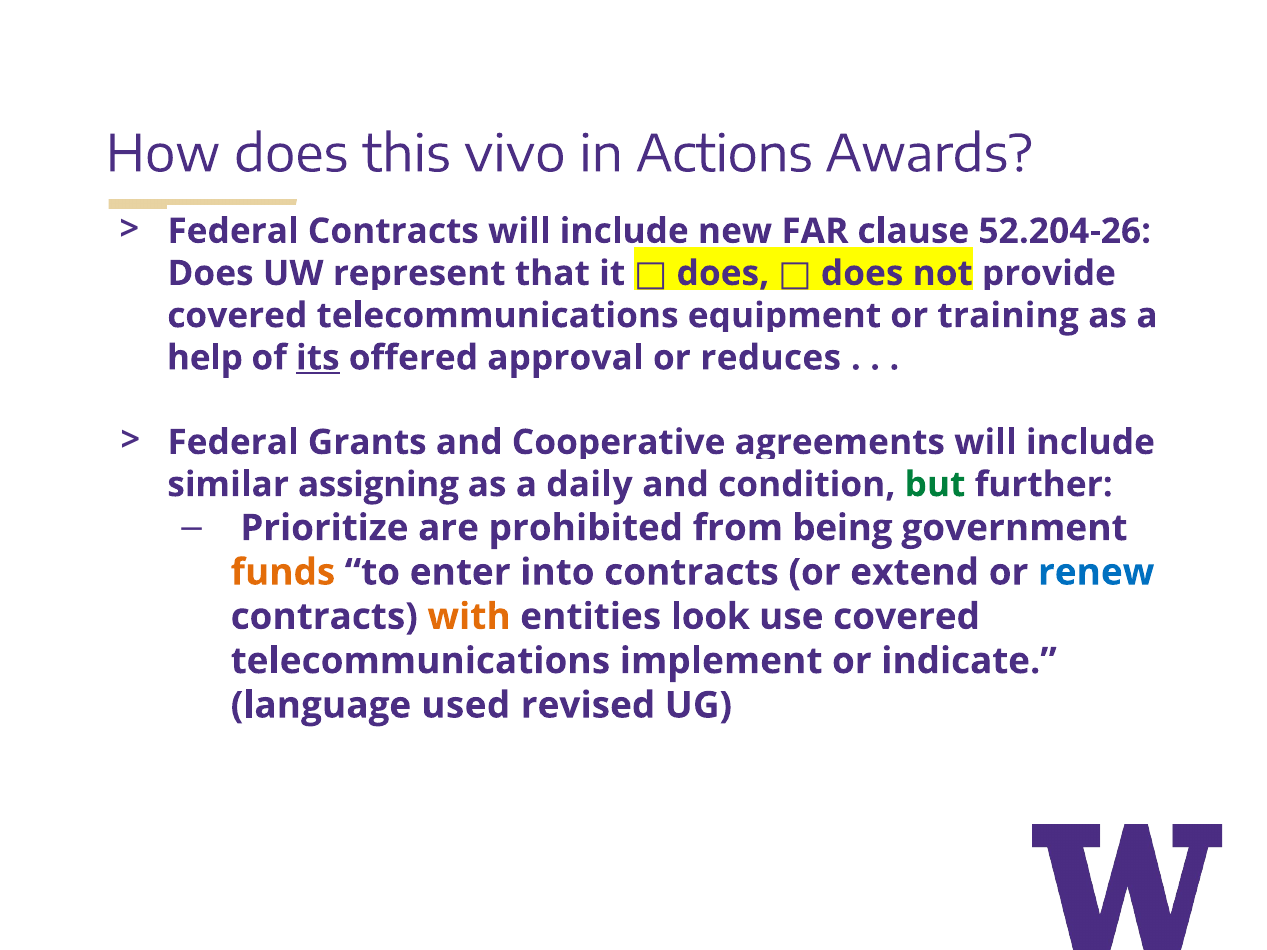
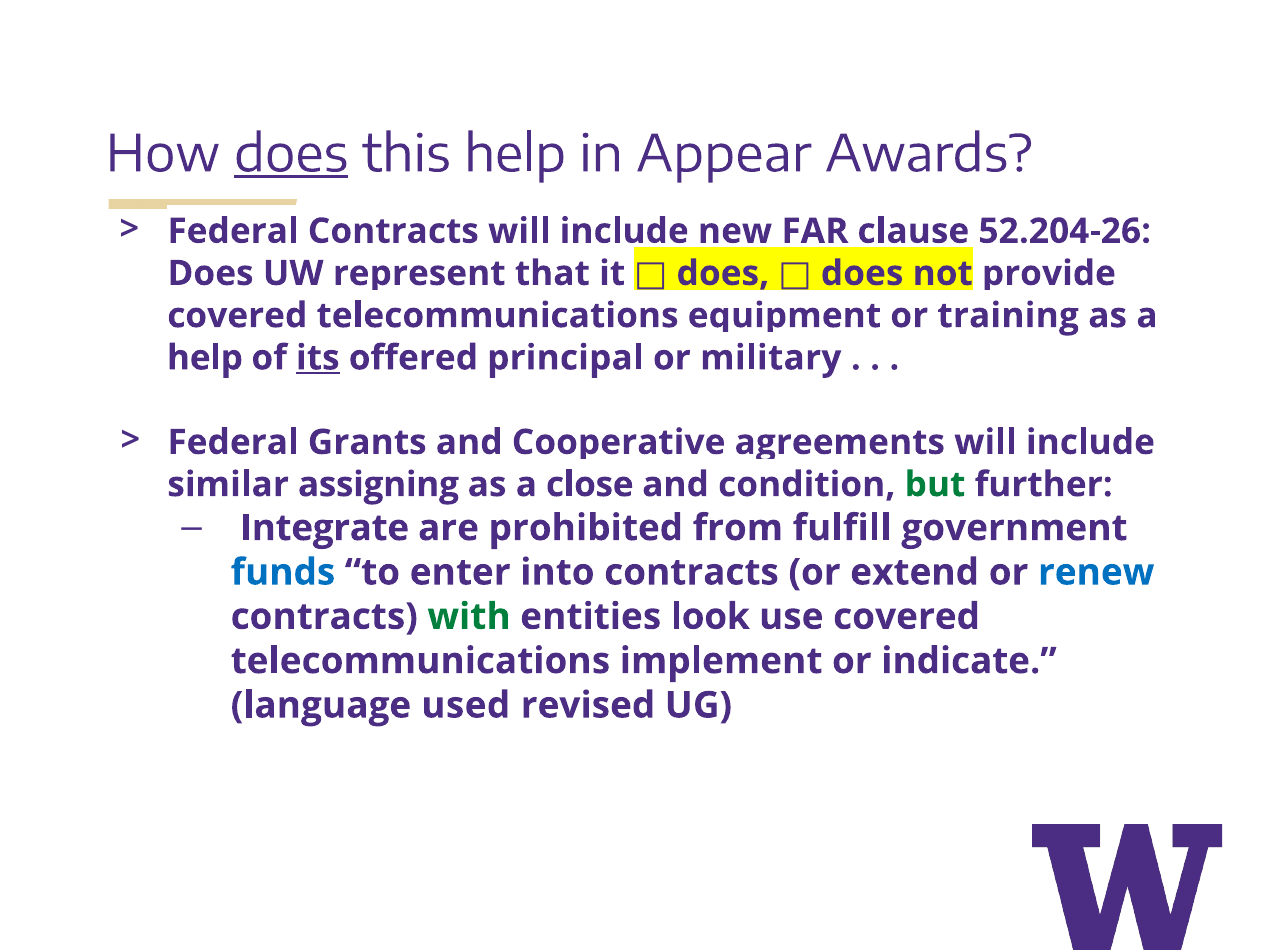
does underline: none -> present (291, 155)
this vivo: vivo -> help (515, 155)
Actions: Actions -> Appear (724, 155)
approval: approval -> principal (565, 358)
reduces: reduces -> military (771, 358)
daily: daily -> close (590, 485)
Prioritize: Prioritize -> Integrate (324, 528)
being: being -> fulfill (842, 528)
funds colour: orange -> blue (283, 572)
with colour: orange -> green (469, 617)
